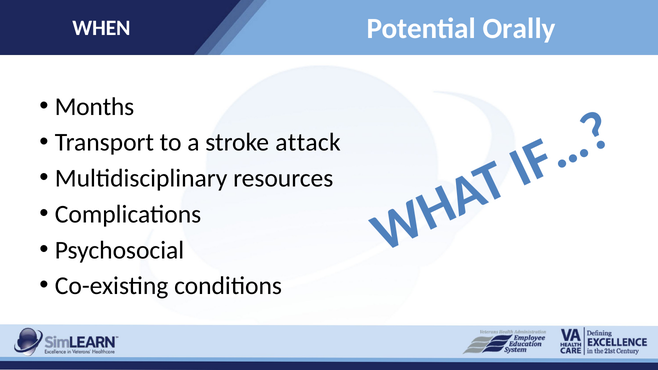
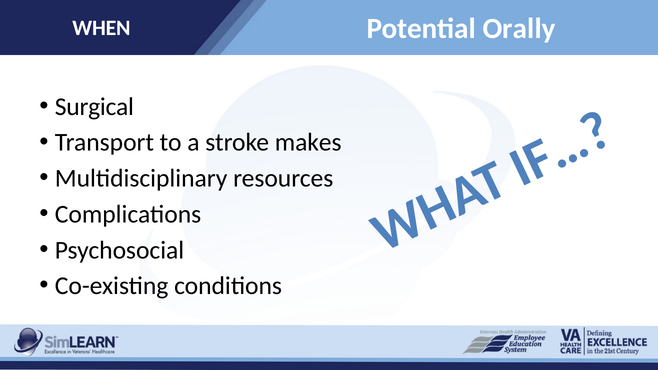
Months: Months -> Surgical (94, 107)
attack: attack -> makes (308, 143)
